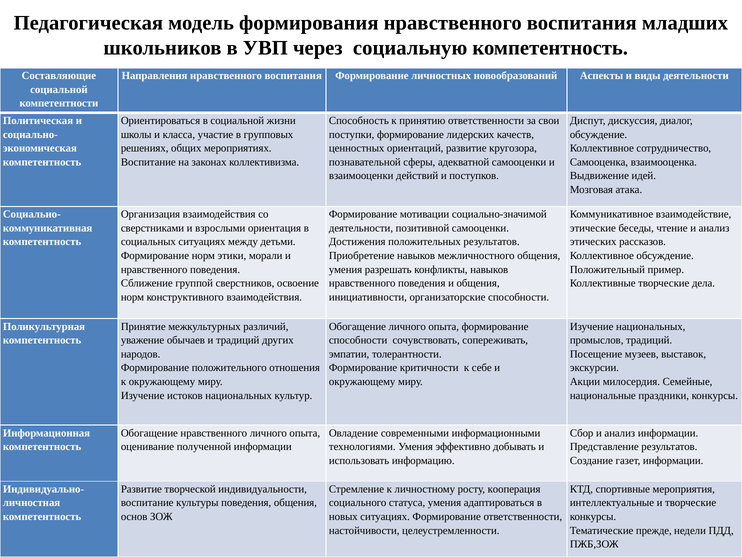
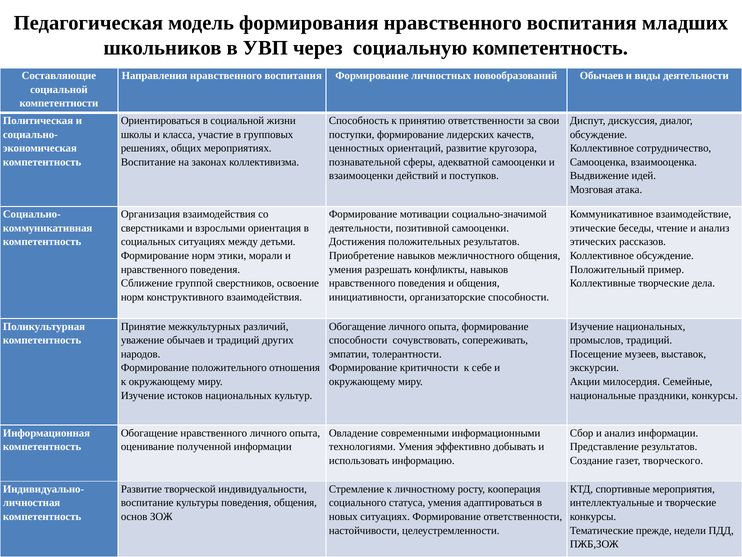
новообразований Аспекты: Аспекты -> Обычаев (602, 76)
газет информации: информации -> творческого (673, 460)
